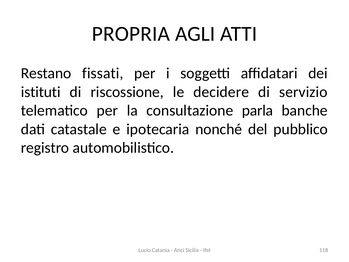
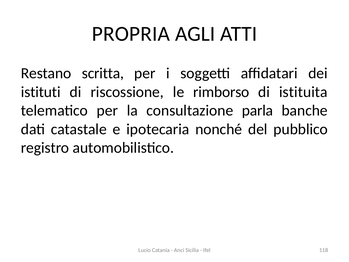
fissati: fissati -> scritta (103, 73)
decidere: decidere -> rimborso (221, 92)
servizio: servizio -> istituita (303, 92)
